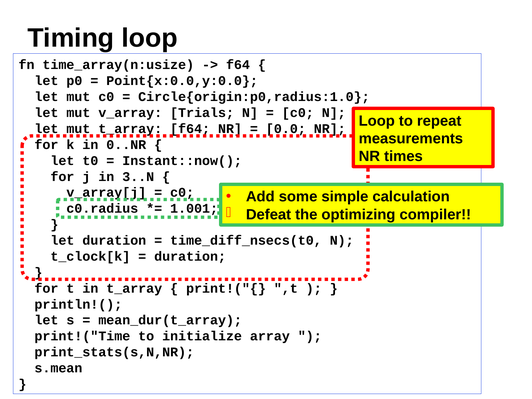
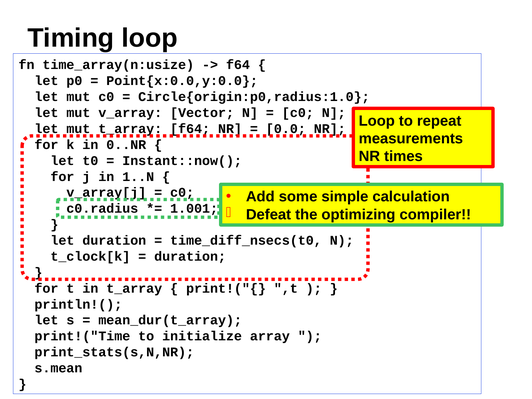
Trials: Trials -> Vector (202, 113)
3..N: 3..N -> 1..N (138, 177)
